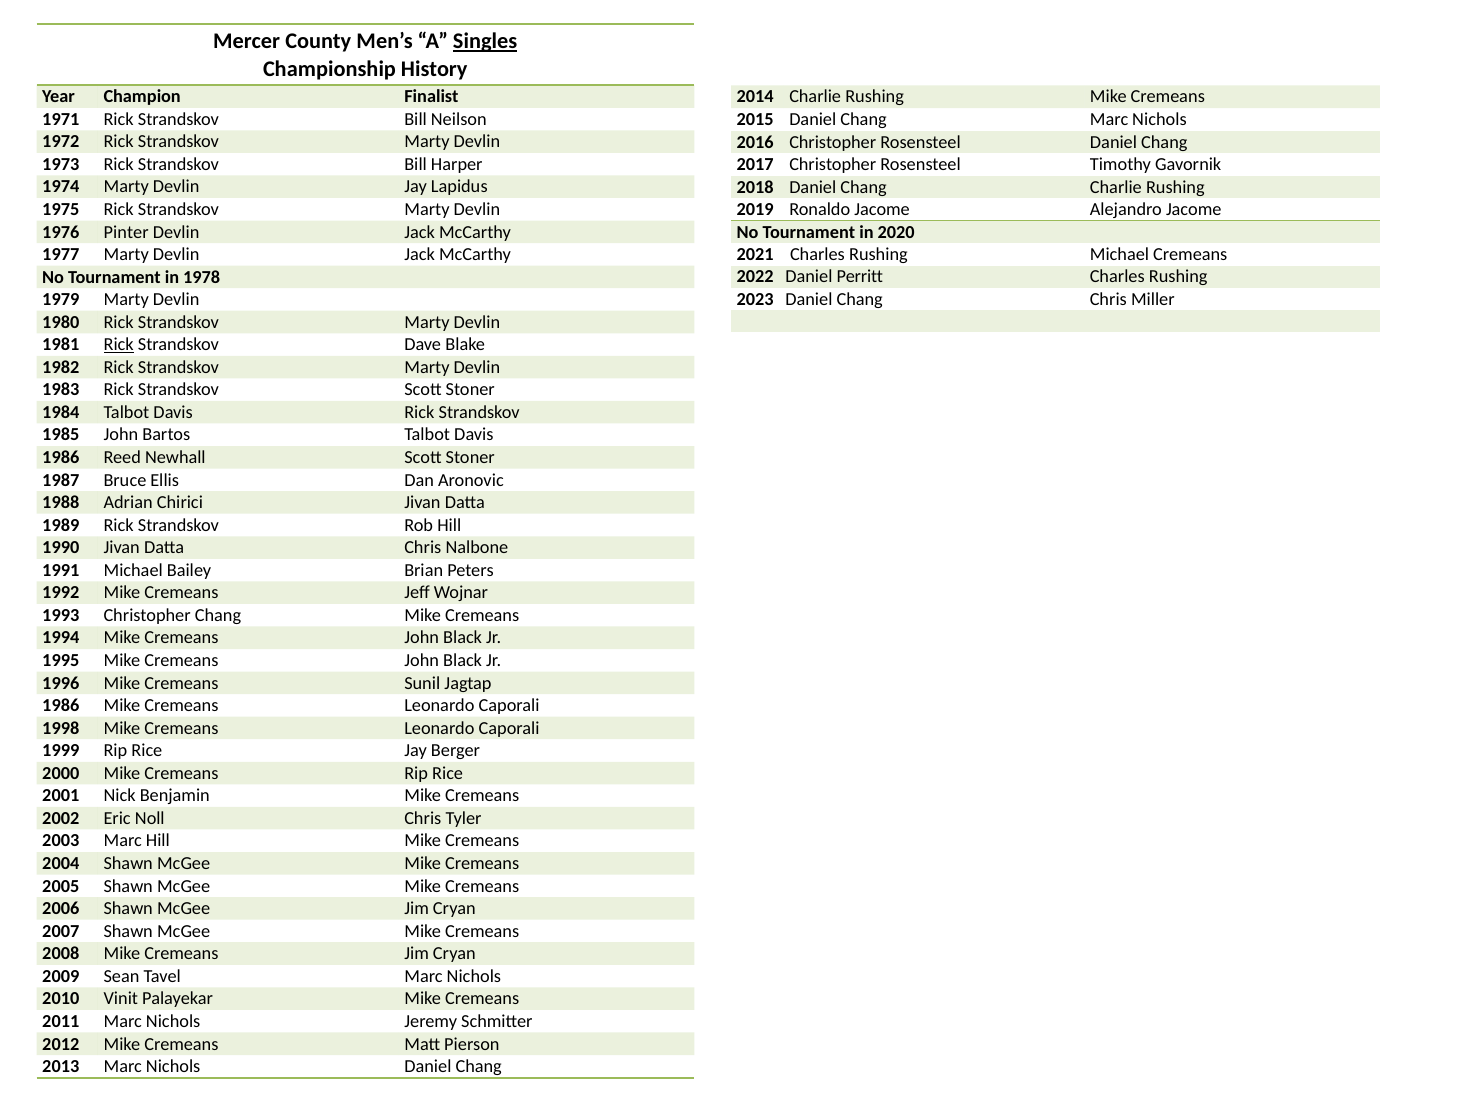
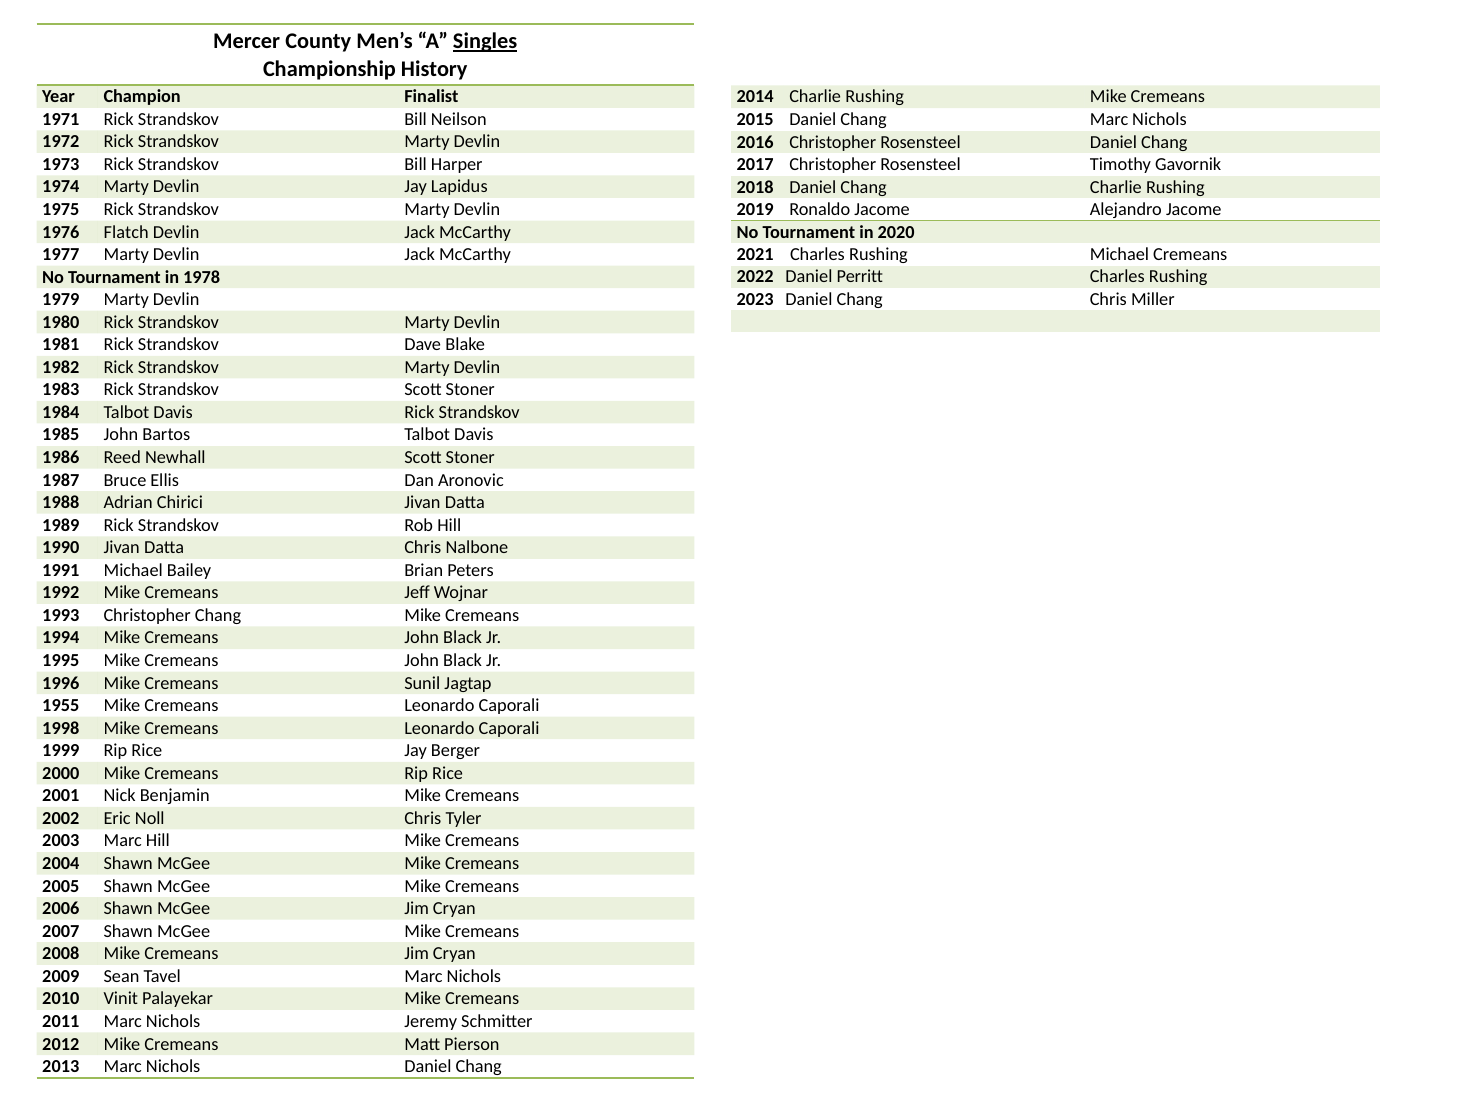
Pinter: Pinter -> Flatch (126, 232)
Rick underline: present -> none (119, 345)
1986: 1986 -> 1955 (61, 706)
